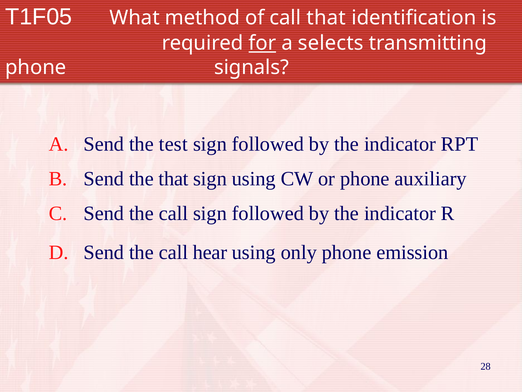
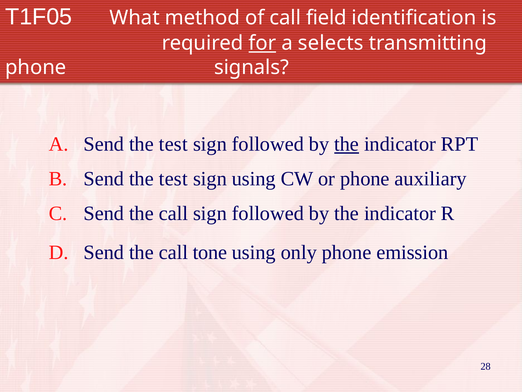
call that: that -> field (326, 18)
the underline: none -> present (347, 144)
that: that -> test (173, 179)
hear: hear -> tone (210, 252)
